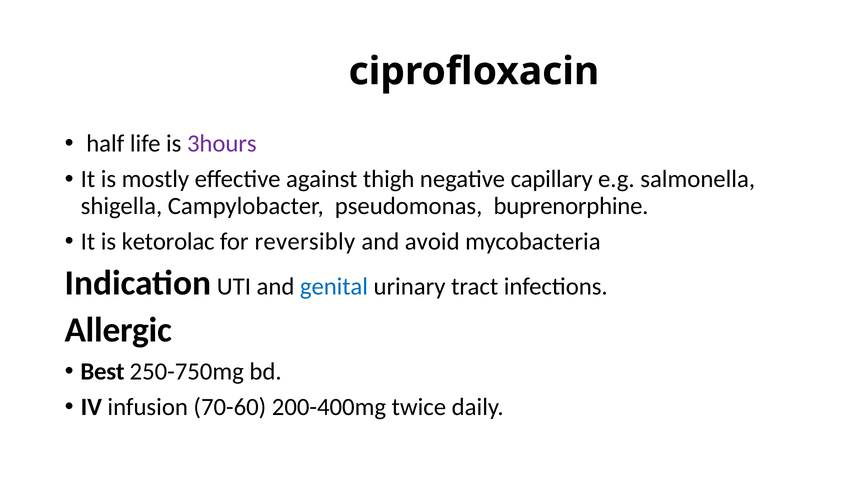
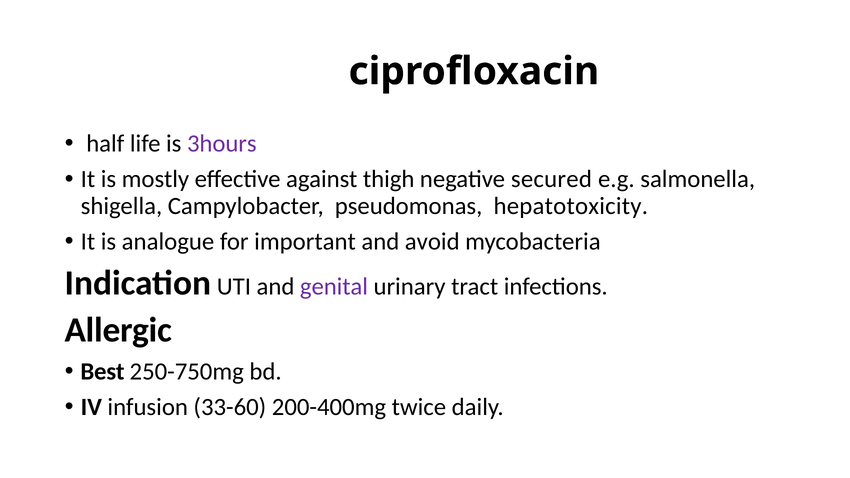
capillary: capillary -> secured (551, 179)
buprenorphine: buprenorphine -> hepatotoxicity (571, 206)
ketorolac: ketorolac -> analogue (168, 242)
reversibly: reversibly -> important (305, 242)
genital colour: blue -> purple (334, 287)
70-60: 70-60 -> 33-60 (230, 407)
